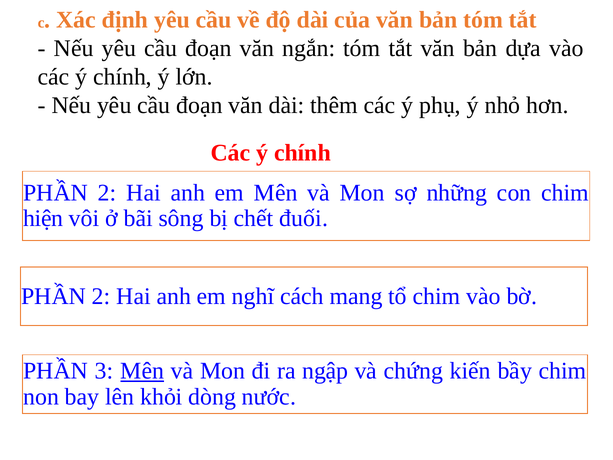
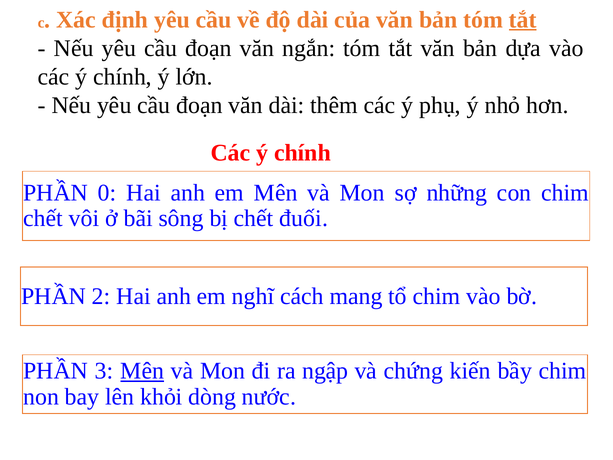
tắt underline: none -> present (523, 20)
2: 2 -> 0 (107, 193)
hiện: hiện -> chết (43, 218)
